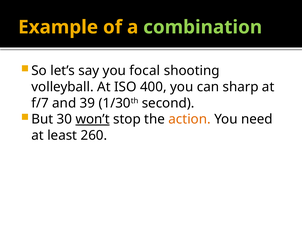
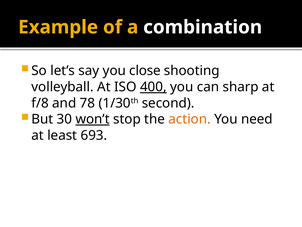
combination colour: light green -> white (203, 27)
focal: focal -> close (145, 71)
400 underline: none -> present (153, 87)
f/7: f/7 -> f/8 (40, 103)
39: 39 -> 78 (87, 103)
260: 260 -> 693 (94, 135)
